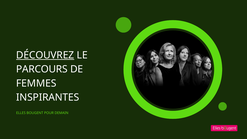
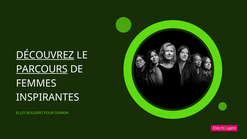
PARCOURS underline: none -> present (42, 69)
